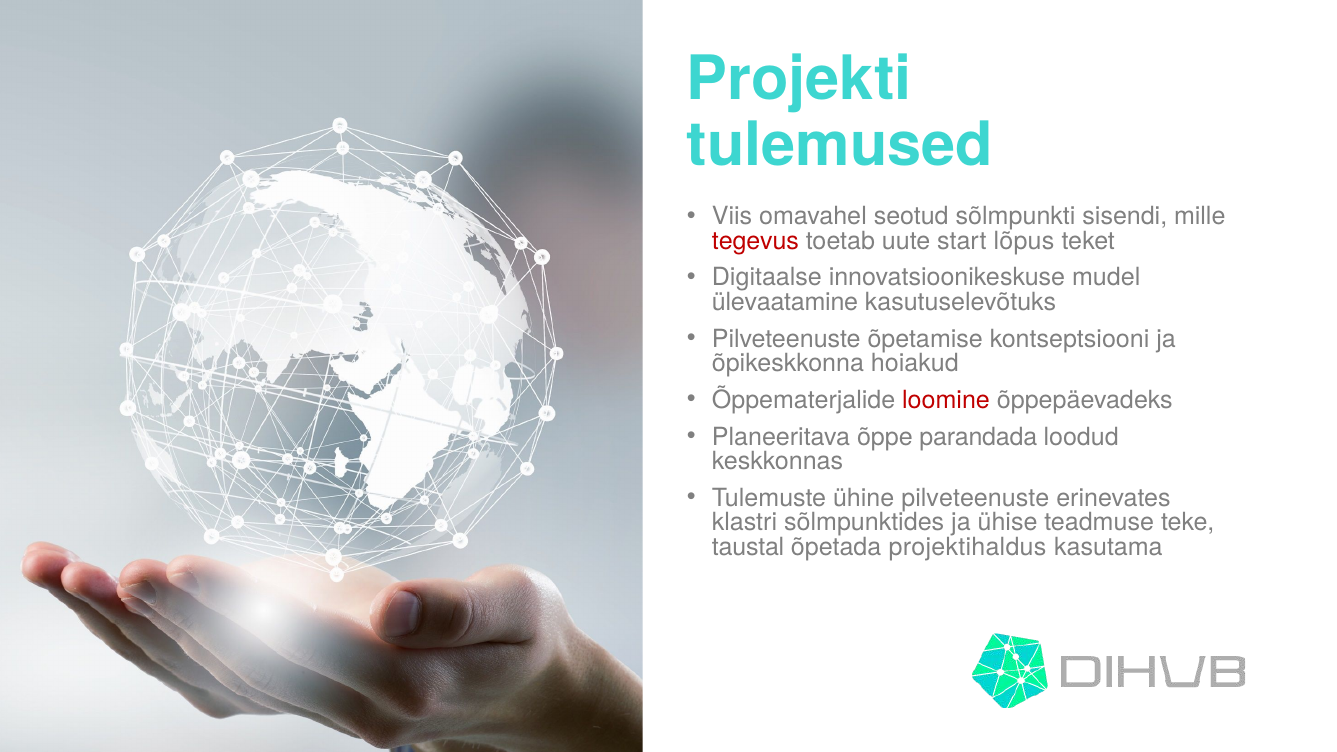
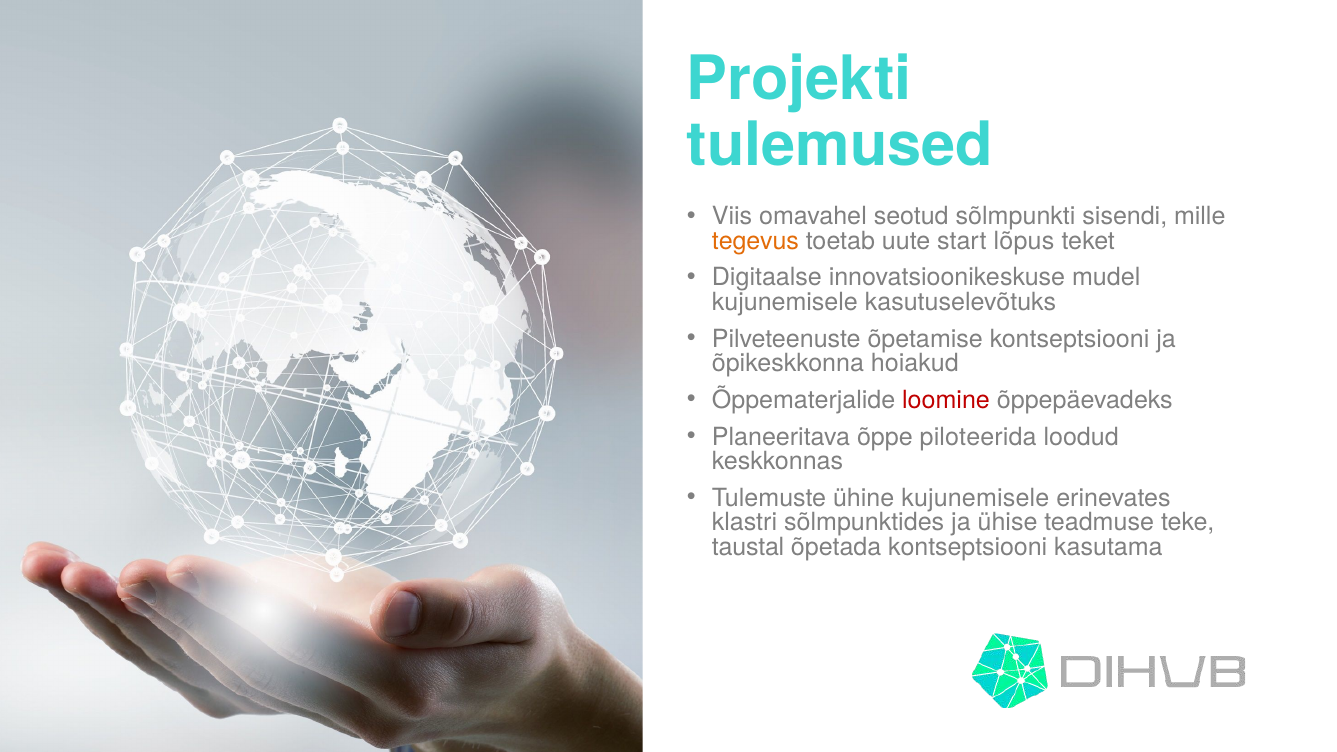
tegevus colour: red -> orange (755, 241)
ülevaatamine: ülevaatamine -> kujunemisele (785, 302)
parandada: parandada -> piloteerida (978, 437)
ühine pilveteenuste: pilveteenuste -> kujunemisele (975, 498)
õpetada projektihaldus: projektihaldus -> kontseptsiooni (968, 547)
